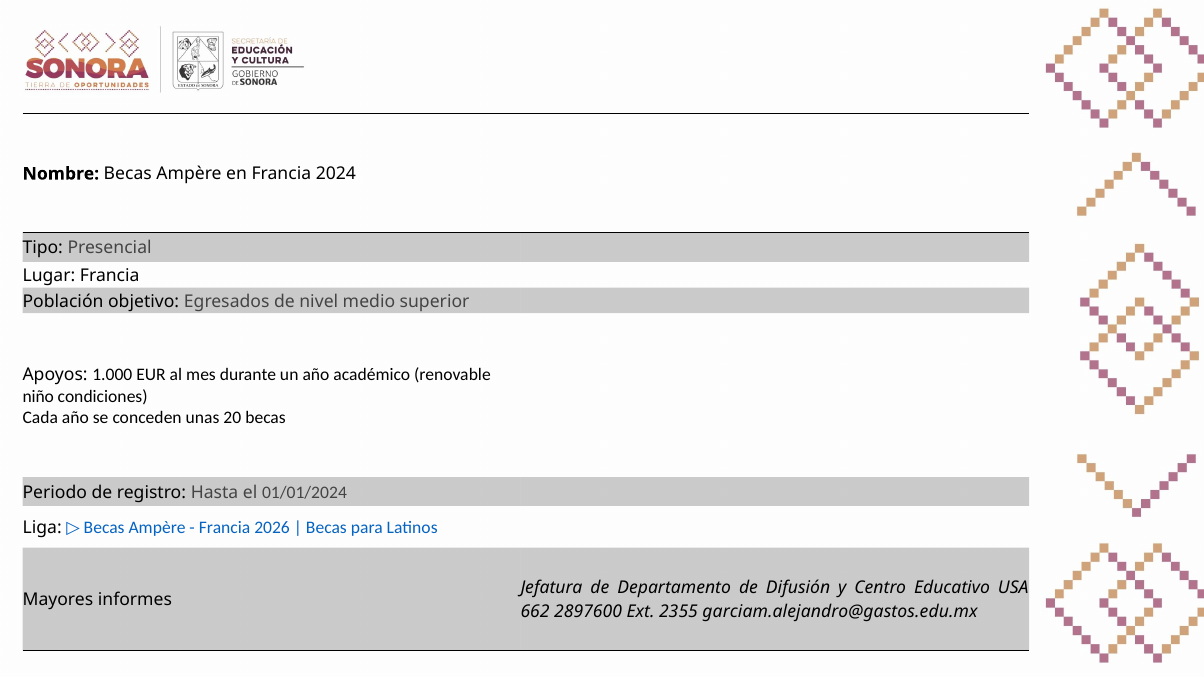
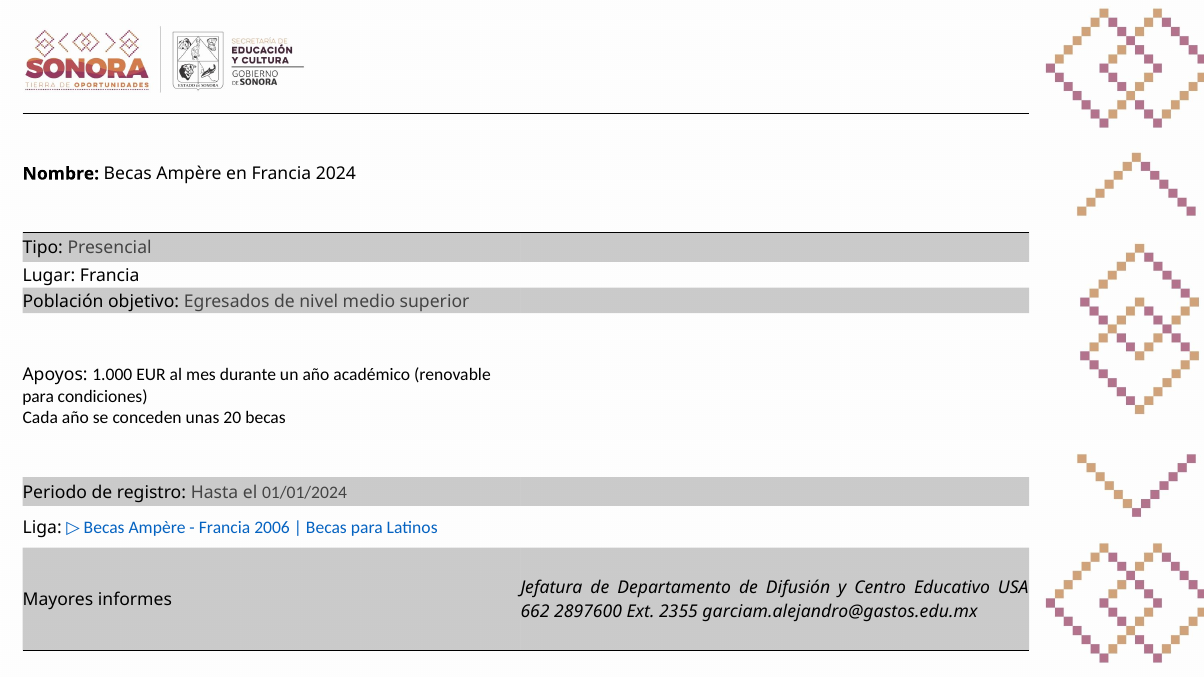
niño: niño -> para (38, 397)
2026: 2026 -> 2006 (272, 528)
